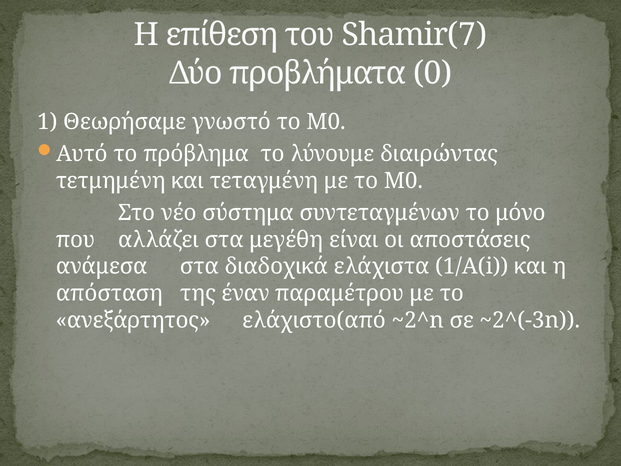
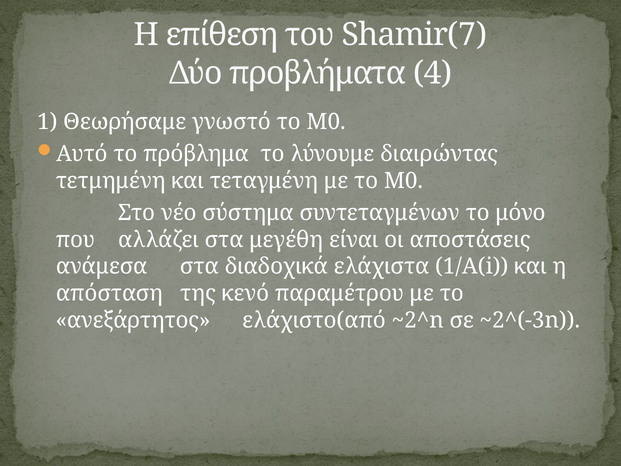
0: 0 -> 4 (433, 73)
έναν: έναν -> κενό (245, 293)
